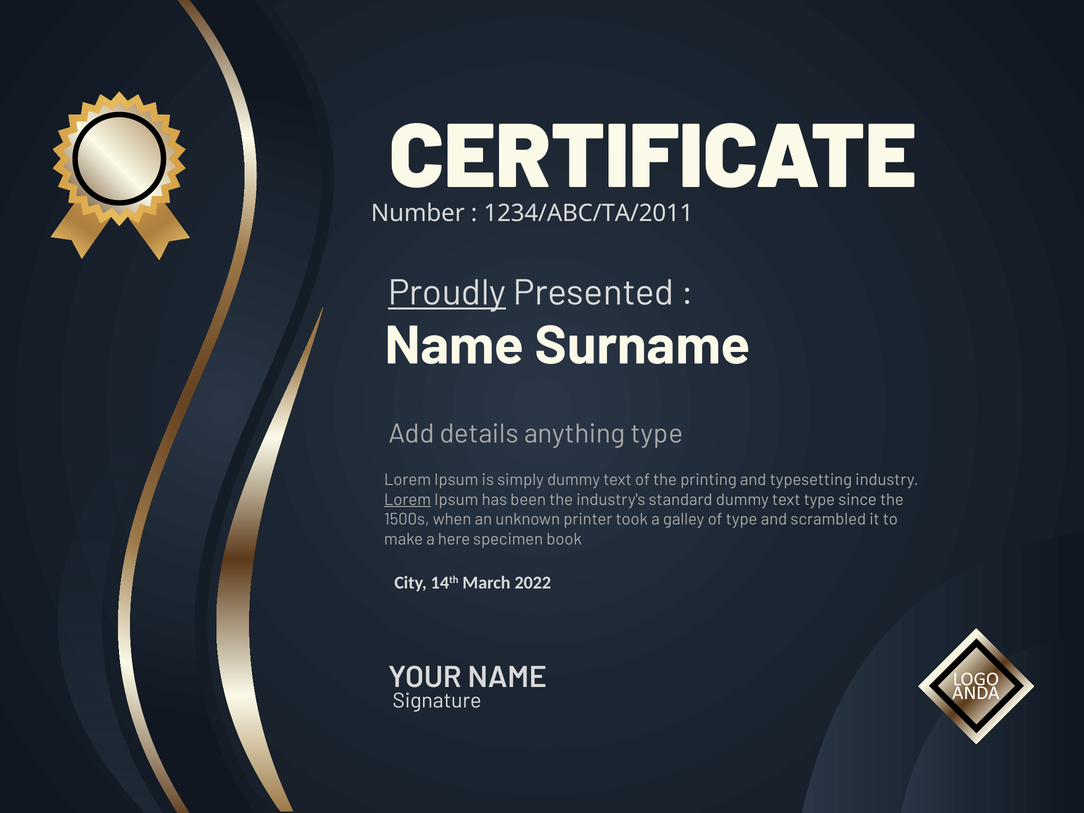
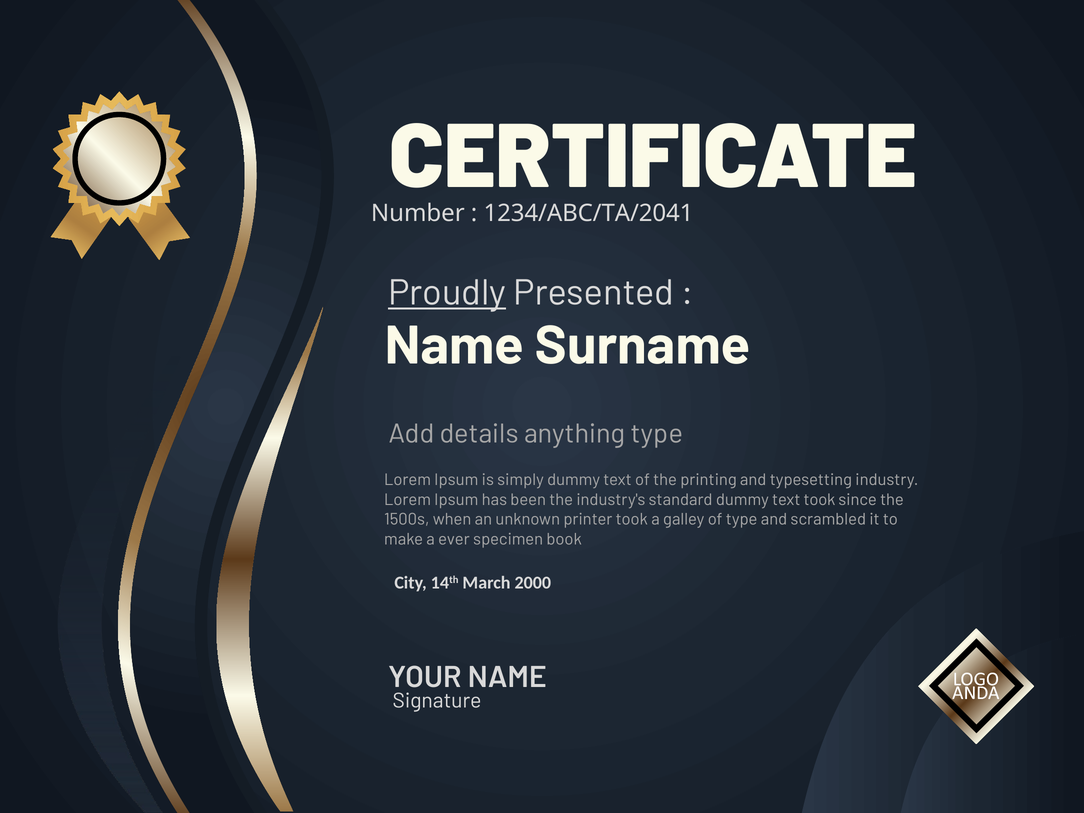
1234/ABC/TA/2011: 1234/ABC/TA/2011 -> 1234/ABC/TA/2041 (589, 214)
Lorem underline: present -> none (408, 500)
text type: type -> took (819, 500)
here: here -> ever (454, 539)
2022: 2022 -> 2000 (533, 583)
